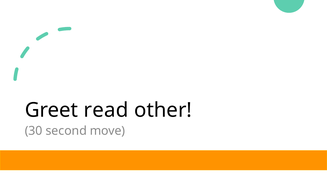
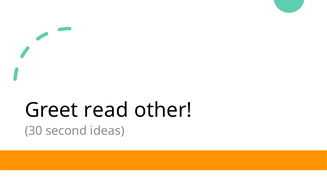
move: move -> ideas (107, 131)
